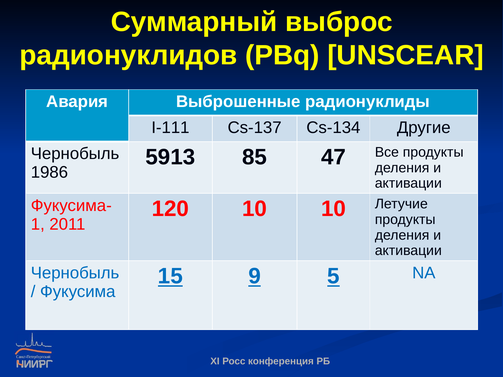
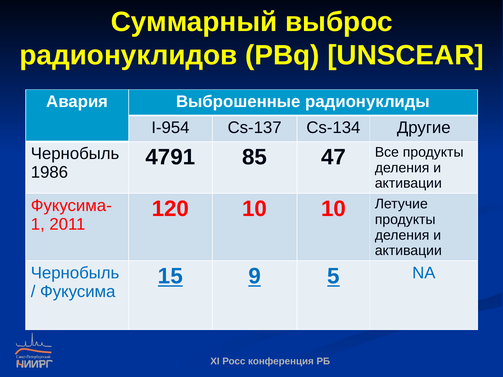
I-111: I-111 -> I-954 (170, 128)
5913: 5913 -> 4791 (170, 157)
